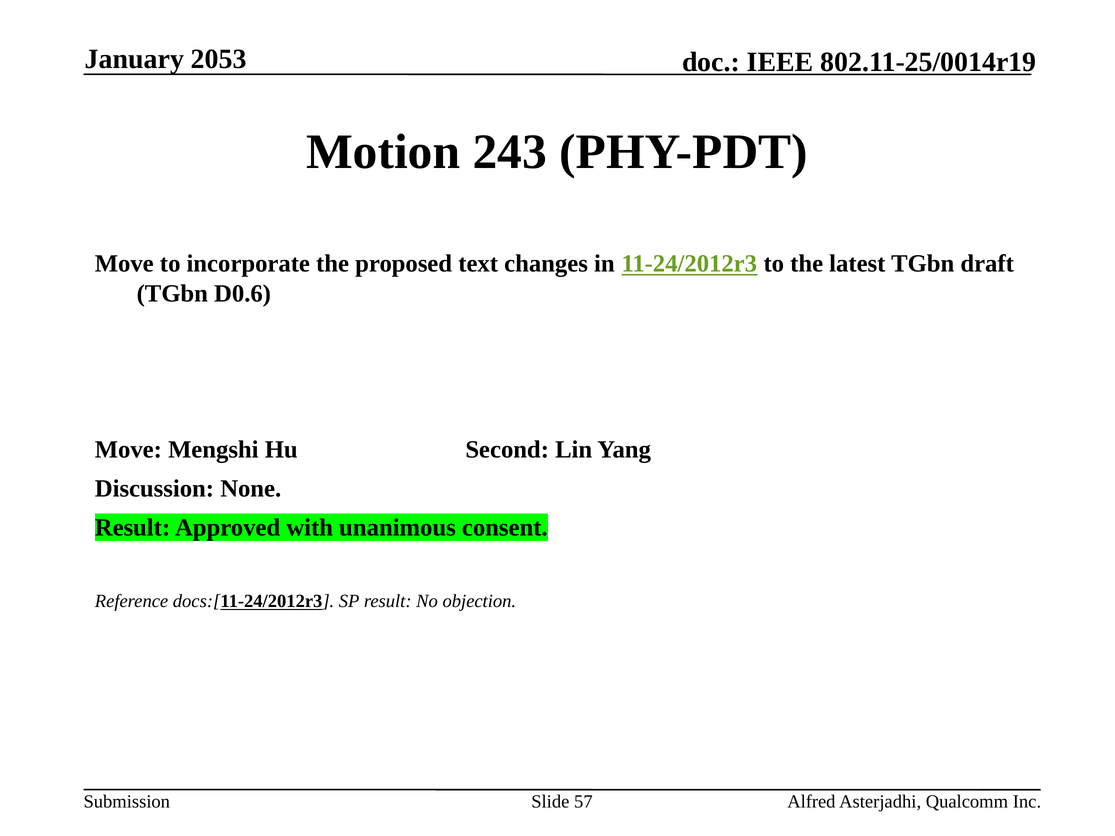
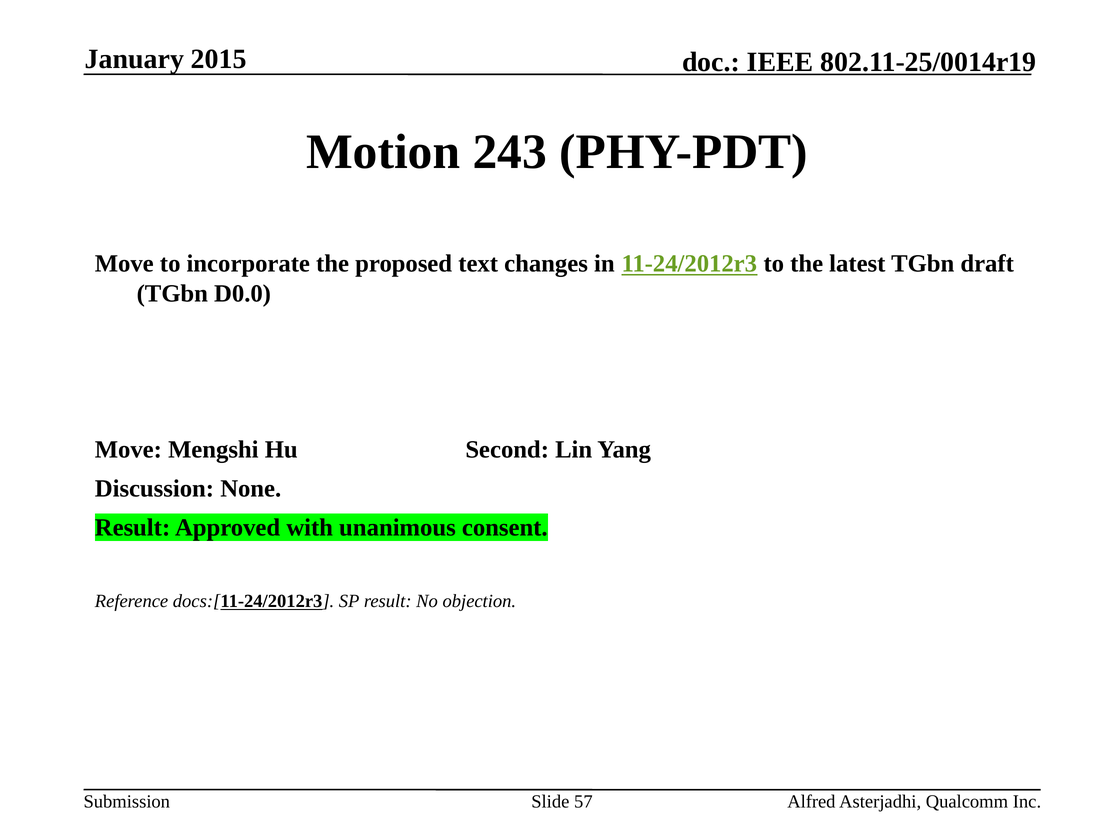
2053: 2053 -> 2015 (219, 59)
D0.6: D0.6 -> D0.0 (243, 293)
